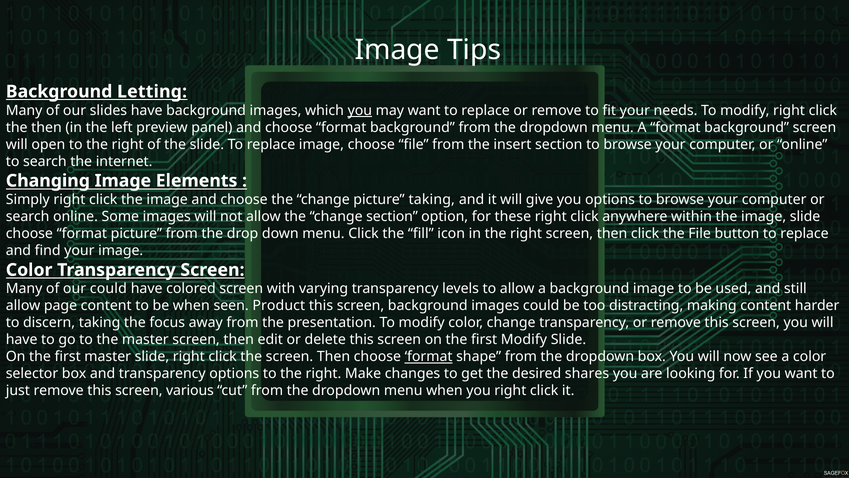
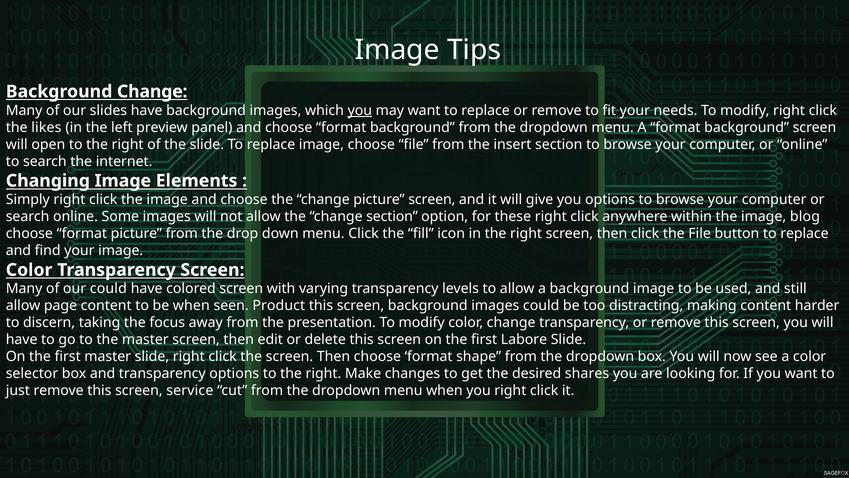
Background Letting: Letting -> Change (152, 91)
the then: then -> likes (46, 127)
picture taking: taking -> screen (432, 199)
image slide: slide -> blog (805, 216)
first Modify: Modify -> Labore (524, 339)
format underline: present -> none (429, 356)
various: various -> service (190, 390)
